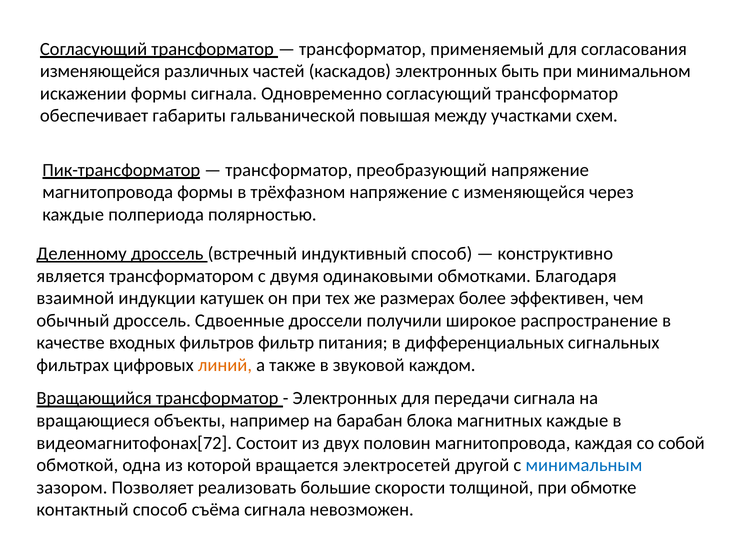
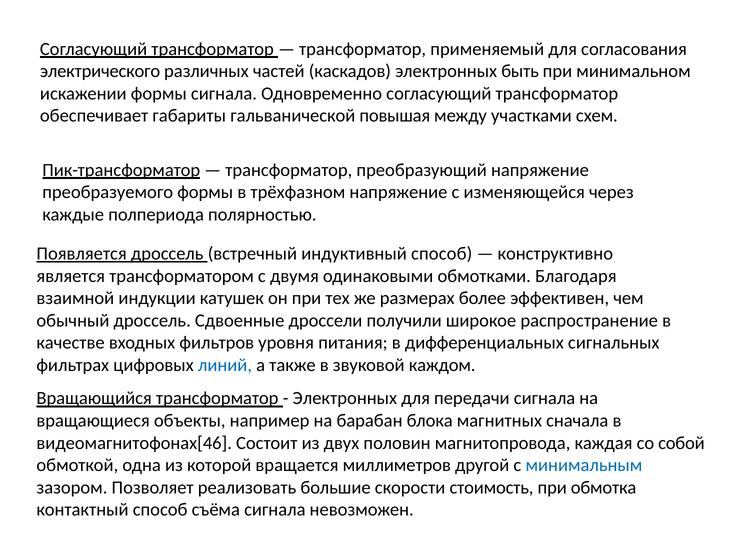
изменяющейся: изменяющейся -> электрического (100, 71)
магнитопровода: магнитопровода -> преобразуемого (108, 192)
Деленному: Деленному -> Появляется (82, 253)
фильтр: фильтр -> уровня (286, 342)
линий colour: orange -> blue (225, 365)
магнитных каждые: каждые -> сначала (577, 420)
видеомагнитофонах[72: видеомагнитофонах[72 -> видеомагнитофонах[46 (134, 442)
электросетей: электросетей -> миллиметров (397, 465)
толщиной: толщиной -> стоимость (492, 487)
обмотке: обмотке -> обмотка (604, 487)
